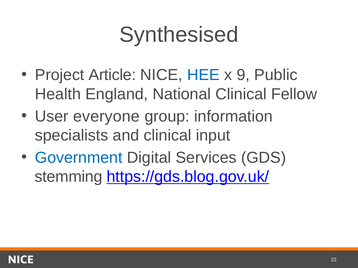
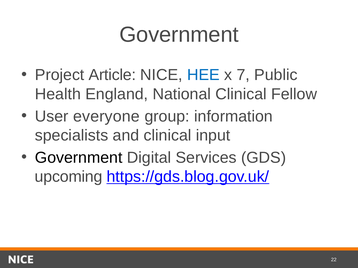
Synthesised: Synthesised -> Government (179, 35)
9: 9 -> 7 (243, 75)
Government colour: blue -> black (79, 158)
stemming: stemming -> upcoming (69, 177)
